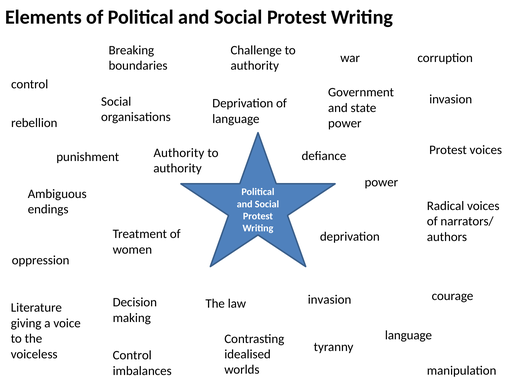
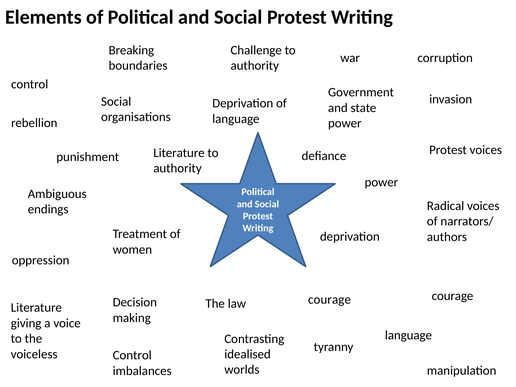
Authority: Authority -> Literature (179, 153)
invasion: invasion -> courage (329, 300)
